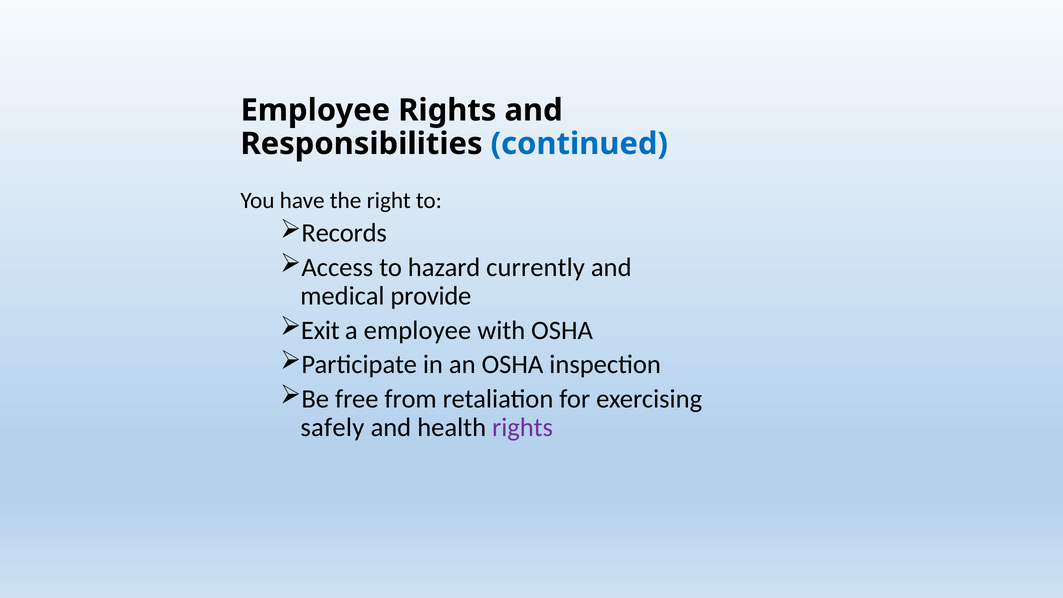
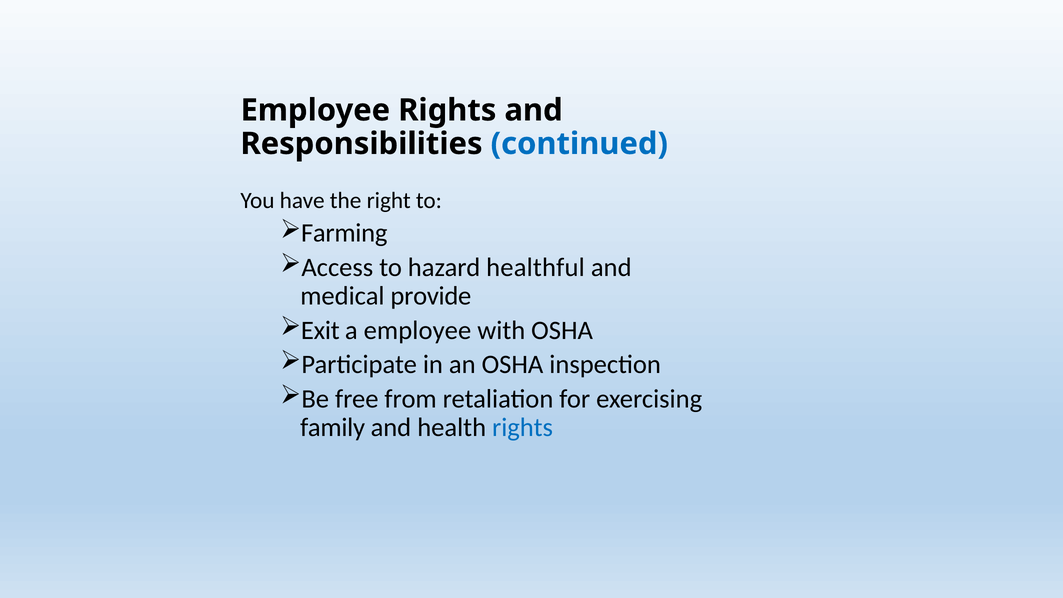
Records: Records -> Farming (344, 233)
currently: currently -> healthful (535, 267)
safely: safely -> family (333, 427)
rights colour: purple -> blue (522, 427)
